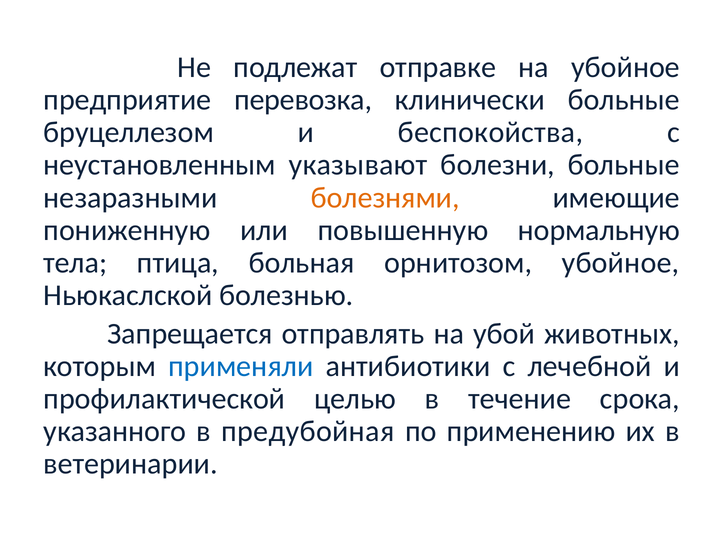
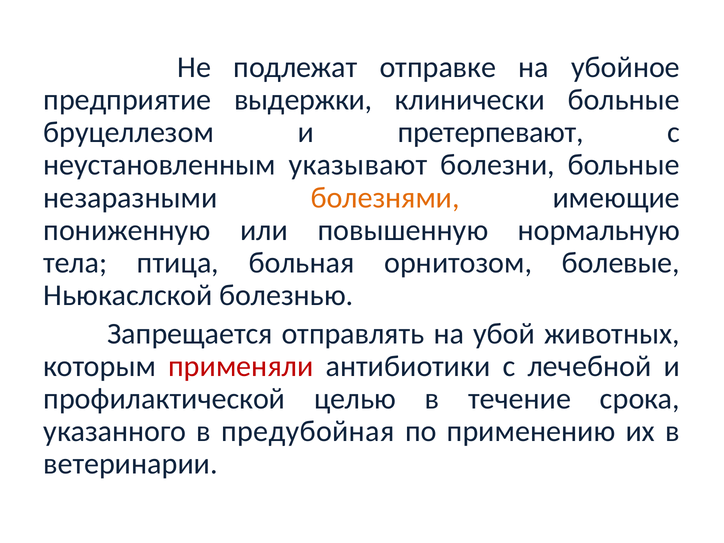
перевозка: перевозка -> выдержки (303, 100)
беспокойства: беспокойства -> претерпевают (491, 132)
орнитозом убойное: убойное -> болевые (621, 263)
применяли colour: blue -> red (241, 366)
